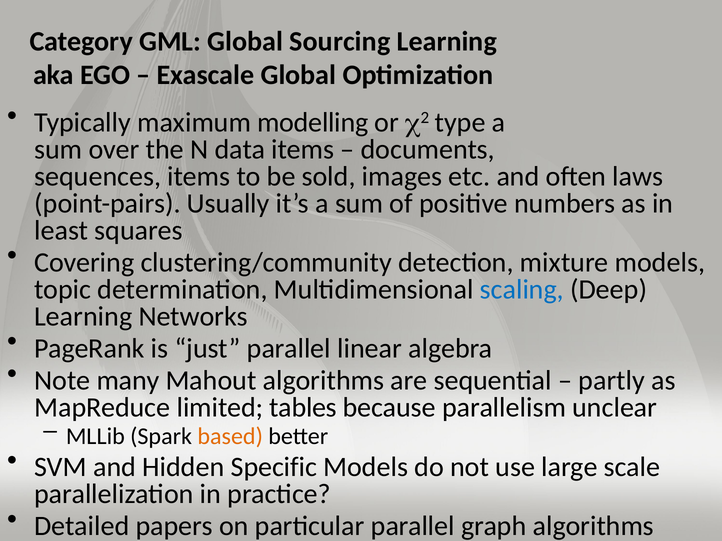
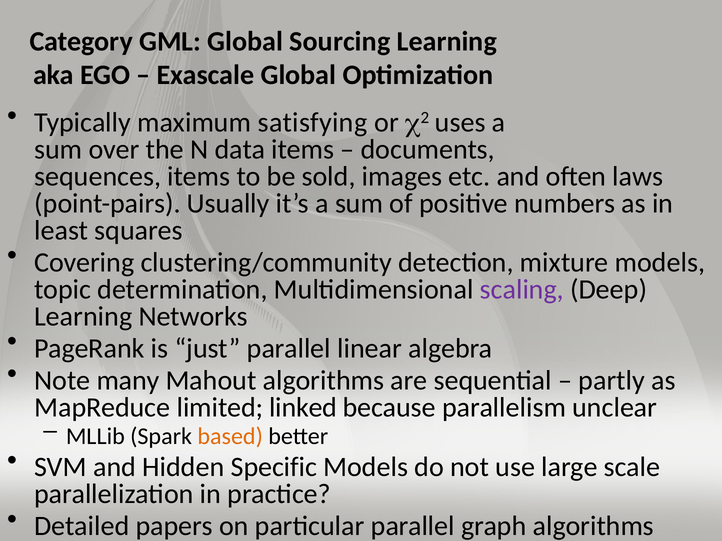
modelling: modelling -> satisfying (313, 123)
type: type -> uses (460, 123)
scaling colour: blue -> purple (522, 290)
tables: tables -> linked (303, 408)
